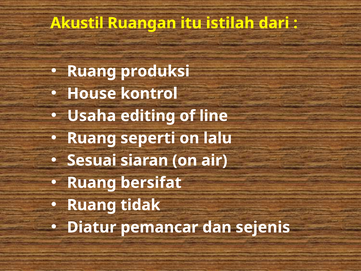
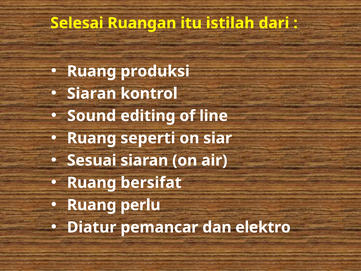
Akustil: Akustil -> Selesai (77, 23)
House: House -> Siaran (92, 93)
Usaha: Usaha -> Sound (92, 116)
lalu: lalu -> siar (218, 138)
tidak: tidak -> perlu (140, 205)
sejenis: sejenis -> elektro (263, 227)
